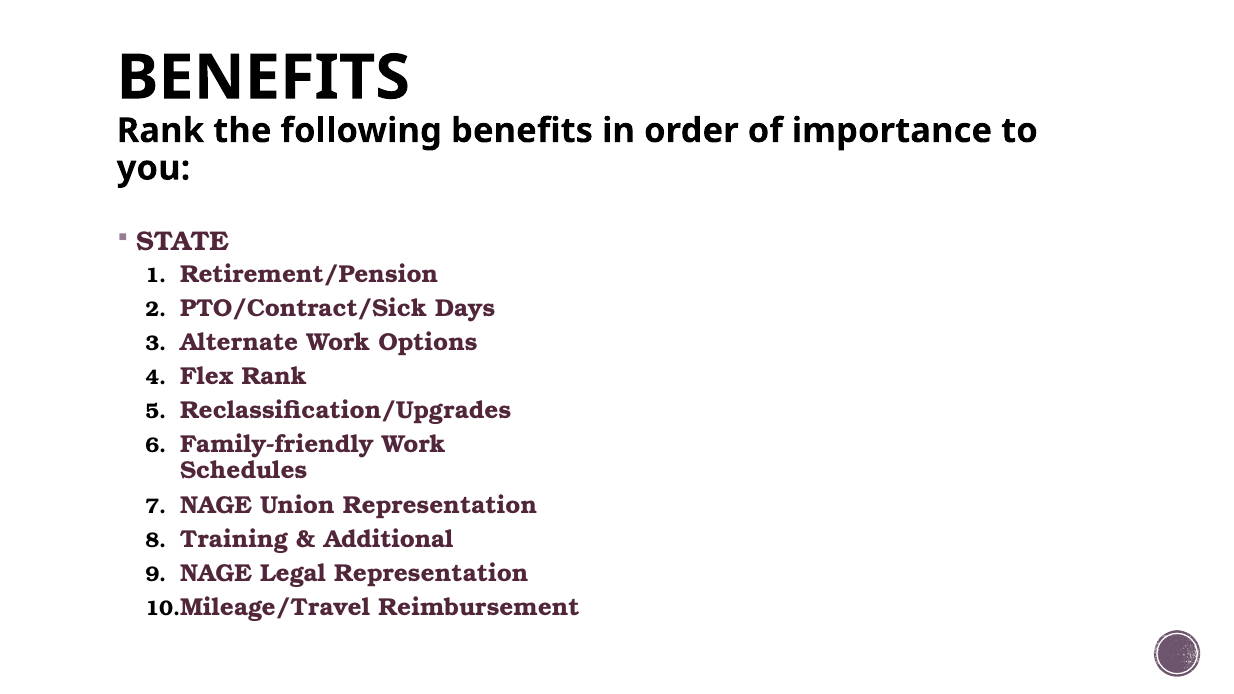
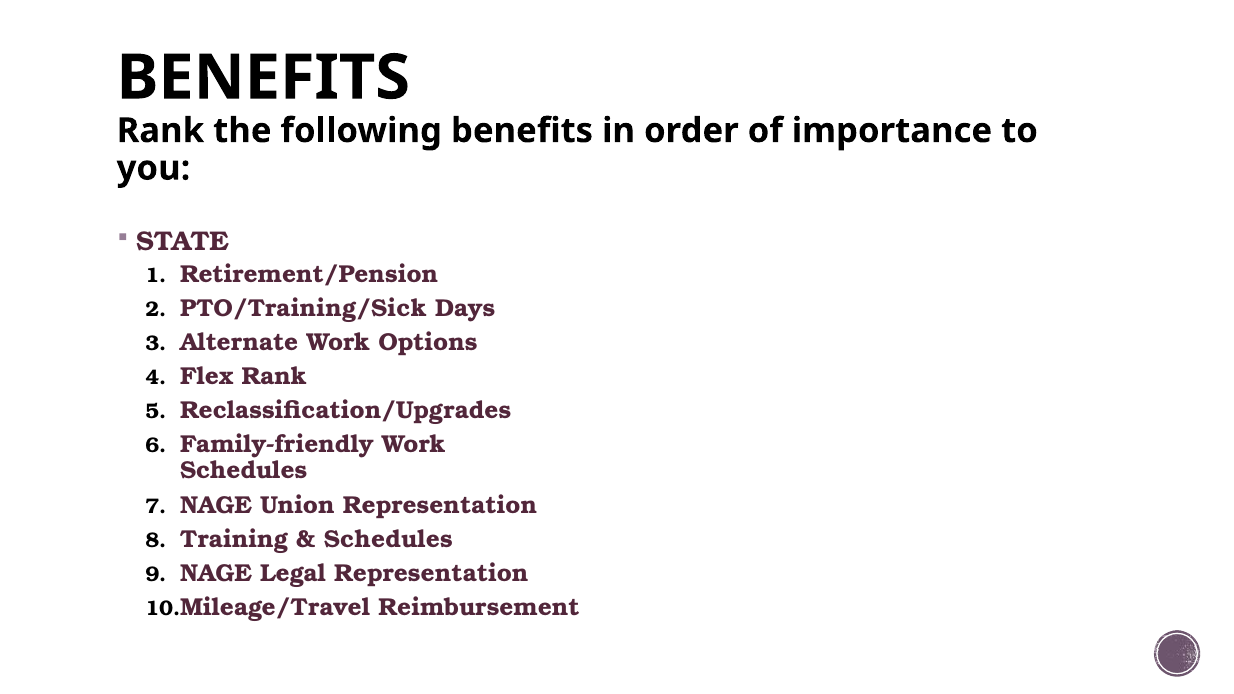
PTO/Contract/Sick: PTO/Contract/Sick -> PTO/Training/Sick (303, 308)
Additional: Additional -> Schedules (388, 539)
